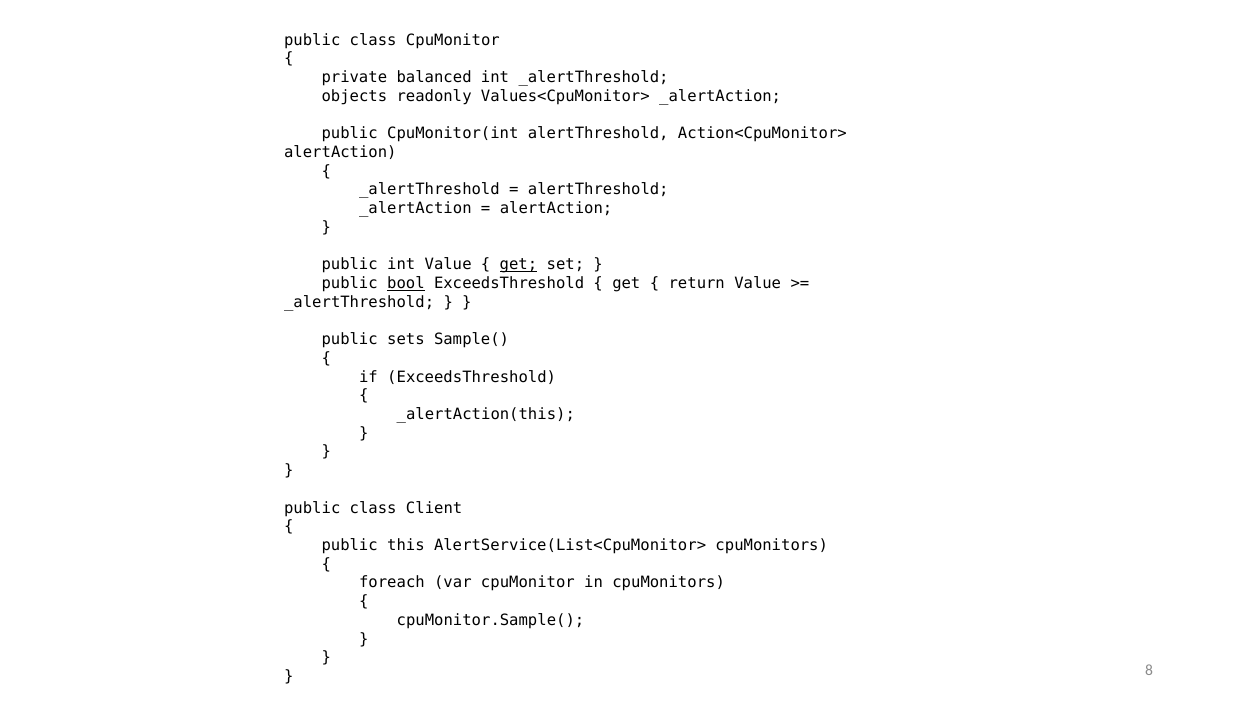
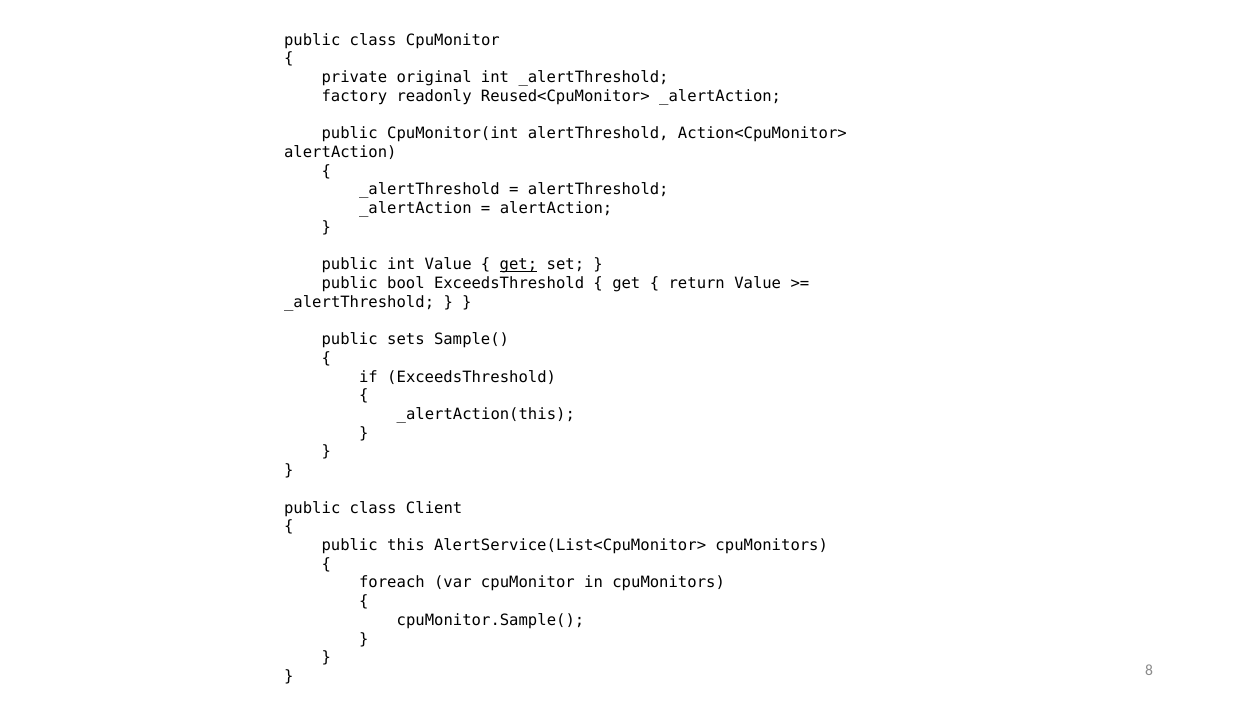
balanced: balanced -> original (434, 77)
objects: objects -> factory (354, 96)
Values<CpuMonitor>: Values<CpuMonitor> -> Reused<CpuMonitor> (565, 96)
bool underline: present -> none (406, 283)
